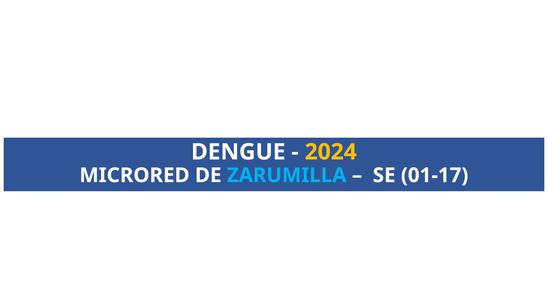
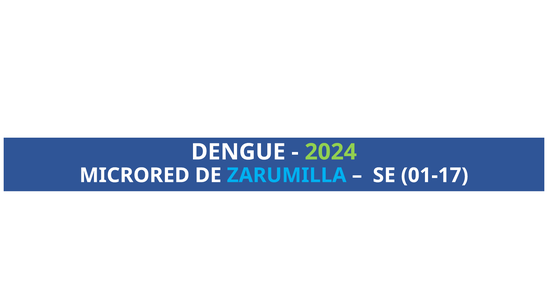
2024 colour: yellow -> light green (331, 152)
